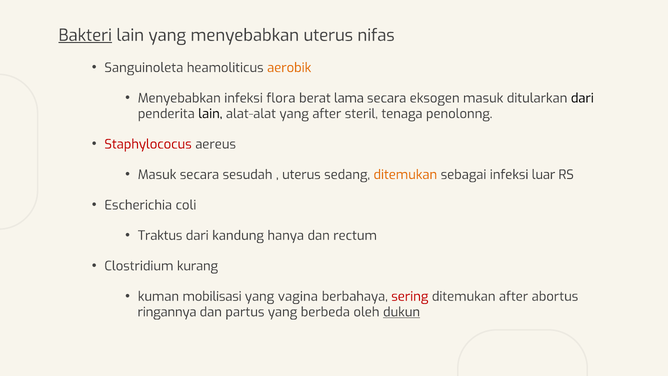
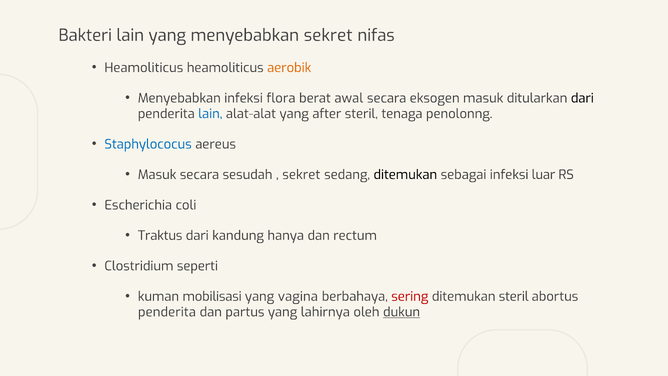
Bakteri underline: present -> none (85, 35)
menyebabkan uterus: uterus -> sekret (328, 35)
Sanguinoleta: Sanguinoleta -> Heamoliticus (144, 68)
lama: lama -> awal (349, 98)
lain colour: black -> blue (210, 114)
Staphylococus colour: red -> blue (148, 144)
uterus: uterus -> sekret (301, 175)
ditemukan colour: orange -> black (405, 175)
kurang: kurang -> seperti (197, 266)
ditemukan after: after -> steril (514, 296)
ringannya: ringannya -> penderita (167, 312)
berbeda: berbeda -> lahirnya (325, 312)
